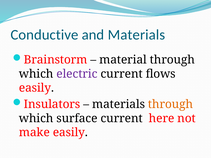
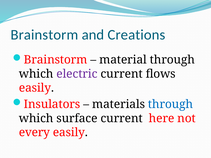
Conductive: Conductive -> Brainstorm (44, 35)
and Materials: Materials -> Creations (136, 35)
through colour: orange -> blue (170, 104)
make: make -> every (34, 133)
